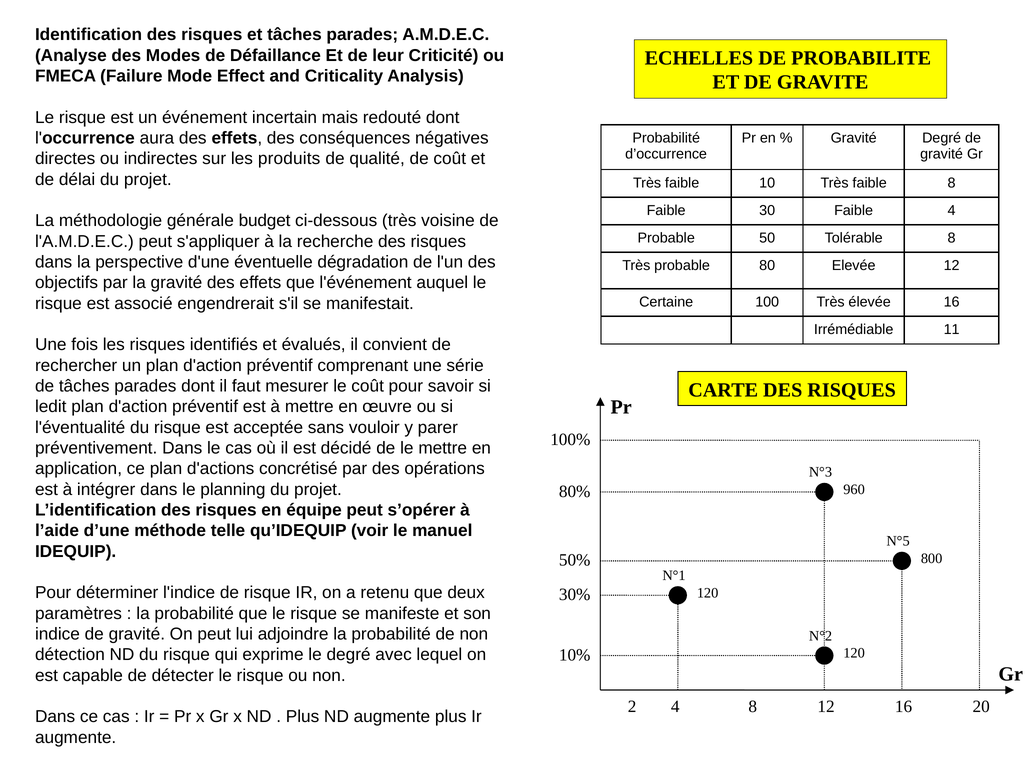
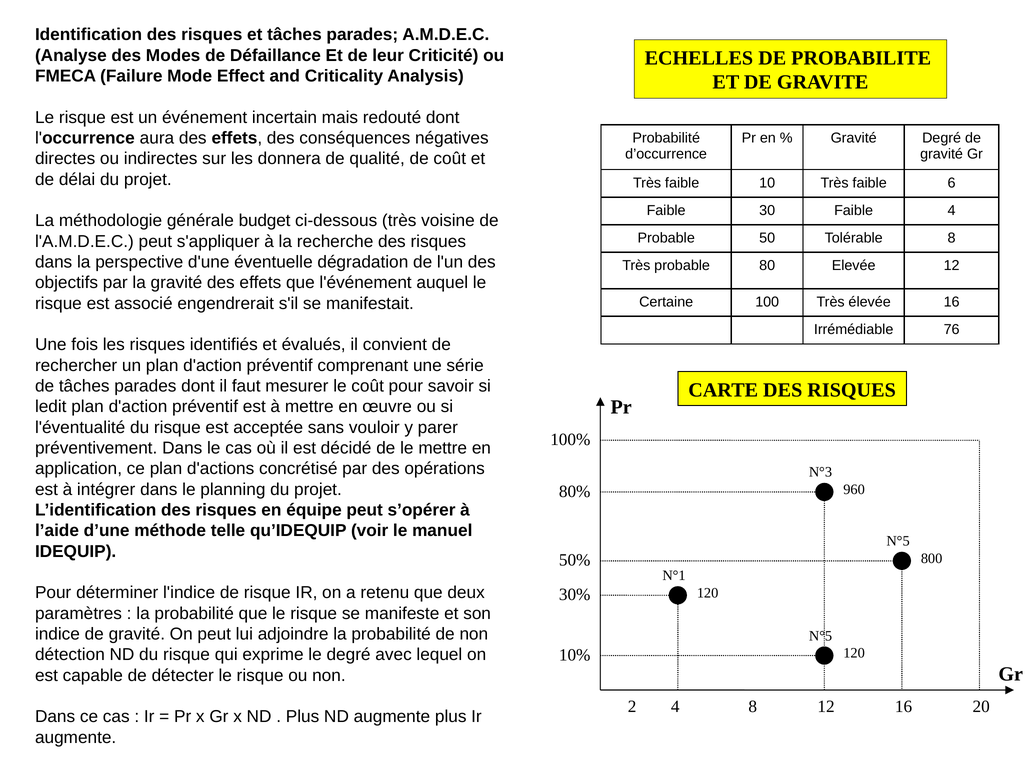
produits: produits -> donnera (289, 159)
faible 8: 8 -> 6 (952, 183)
11: 11 -> 76 (952, 330)
N°2: N°2 -> N°5 (821, 636)
